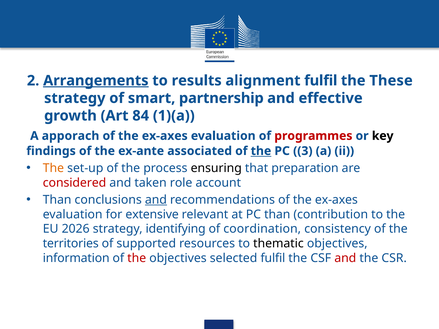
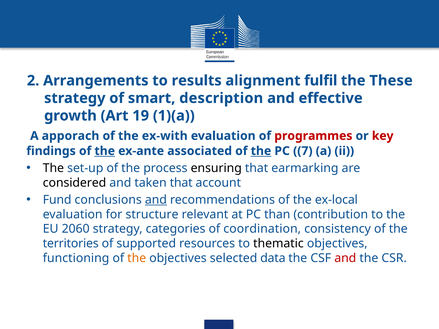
Arrangements underline: present -> none (96, 81)
partnership: partnership -> description (221, 98)
84: 84 -> 19 (141, 116)
ex-axes: ex-axes -> ex-with (165, 136)
key colour: black -> red (383, 136)
the underline: none -> present (105, 151)
3: 3 -> 7 (303, 151)
The colour: orange -> black (53, 168)
preparation: preparation -> earmarking (305, 168)
considered colour: red -> black (75, 183)
taken role: role -> that (181, 183)
Than: Than -> Fund (57, 200)
recommendations of the ex-axes: ex-axes -> ex-local (336, 200)
extensive: extensive -> structure (152, 215)
2026: 2026 -> 2060 (76, 229)
identifying: identifying -> categories (176, 229)
information: information -> functioning (76, 258)
the colour: red -> orange (137, 258)
selected fulfil: fulfil -> data (273, 258)
